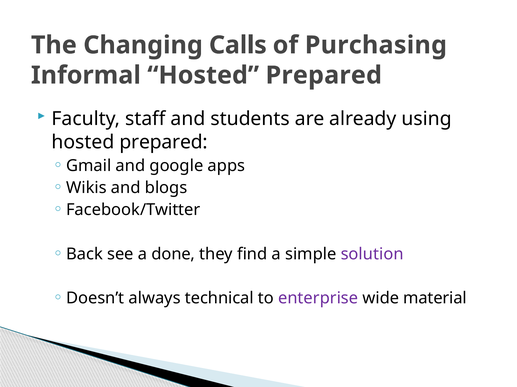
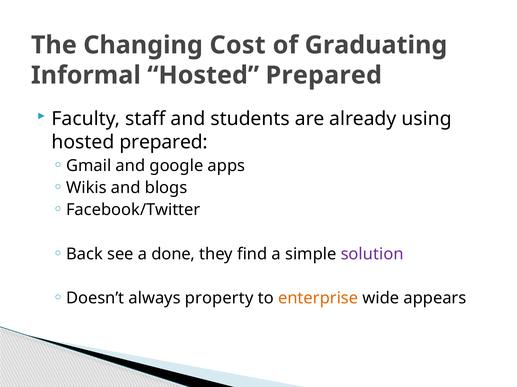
Calls: Calls -> Cost (238, 45)
Purchasing: Purchasing -> Graduating (376, 45)
technical: technical -> property (219, 299)
enterprise colour: purple -> orange (318, 299)
material: material -> appears (435, 299)
